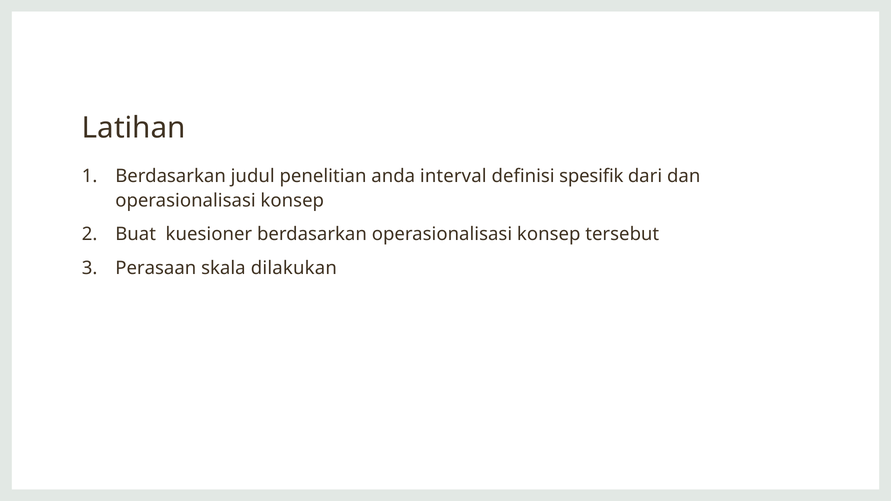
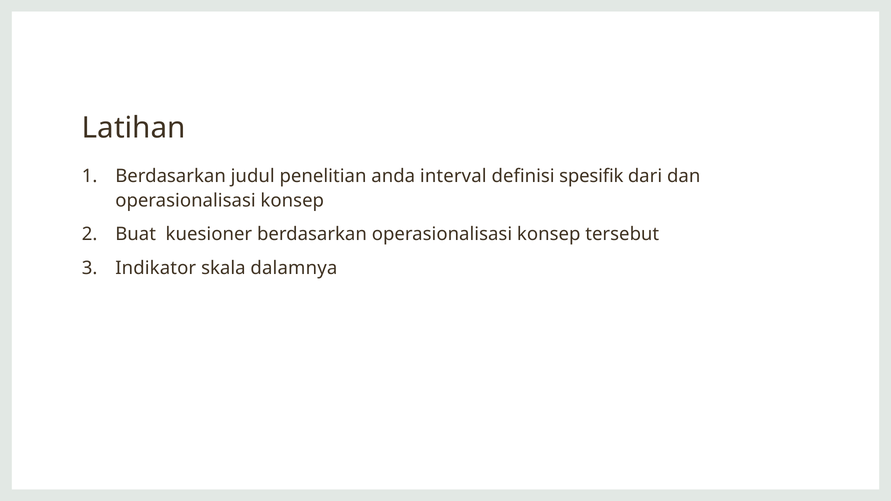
Perasaan: Perasaan -> Indikator (156, 268)
dilakukan: dilakukan -> dalamnya (294, 268)
